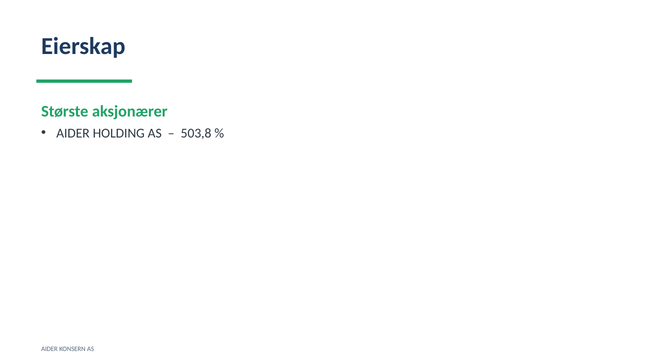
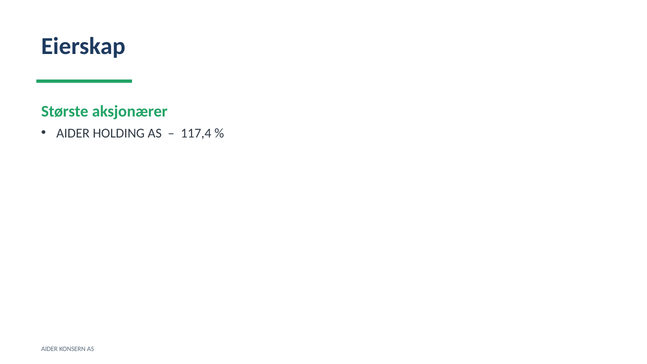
503,8: 503,8 -> 117,4 (196, 133)
